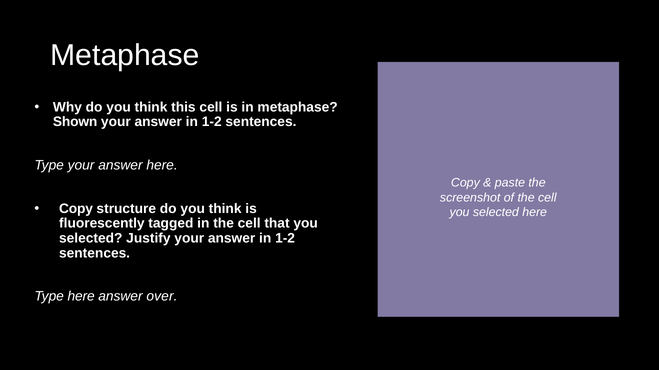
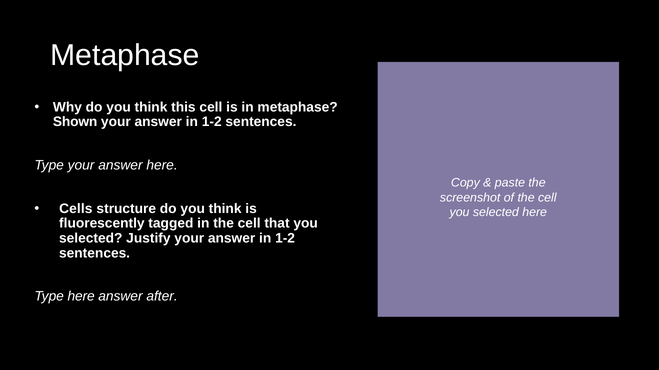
Copy: Copy -> Cells (76, 209)
over: over -> after (162, 297)
